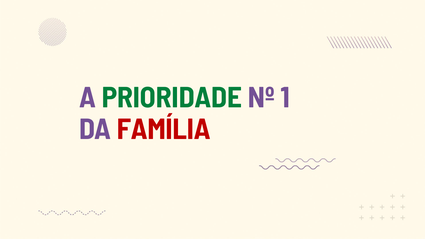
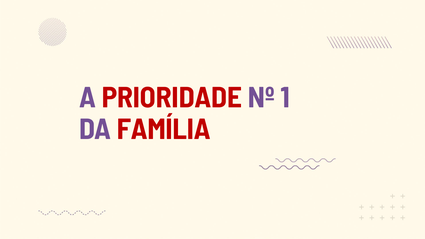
PRIORIDADE colour: green -> red (172, 98)
